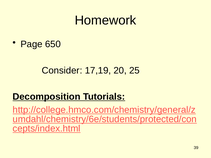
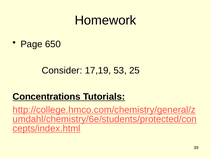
20: 20 -> 53 (120, 71)
Decomposition: Decomposition -> Concentrations (47, 97)
